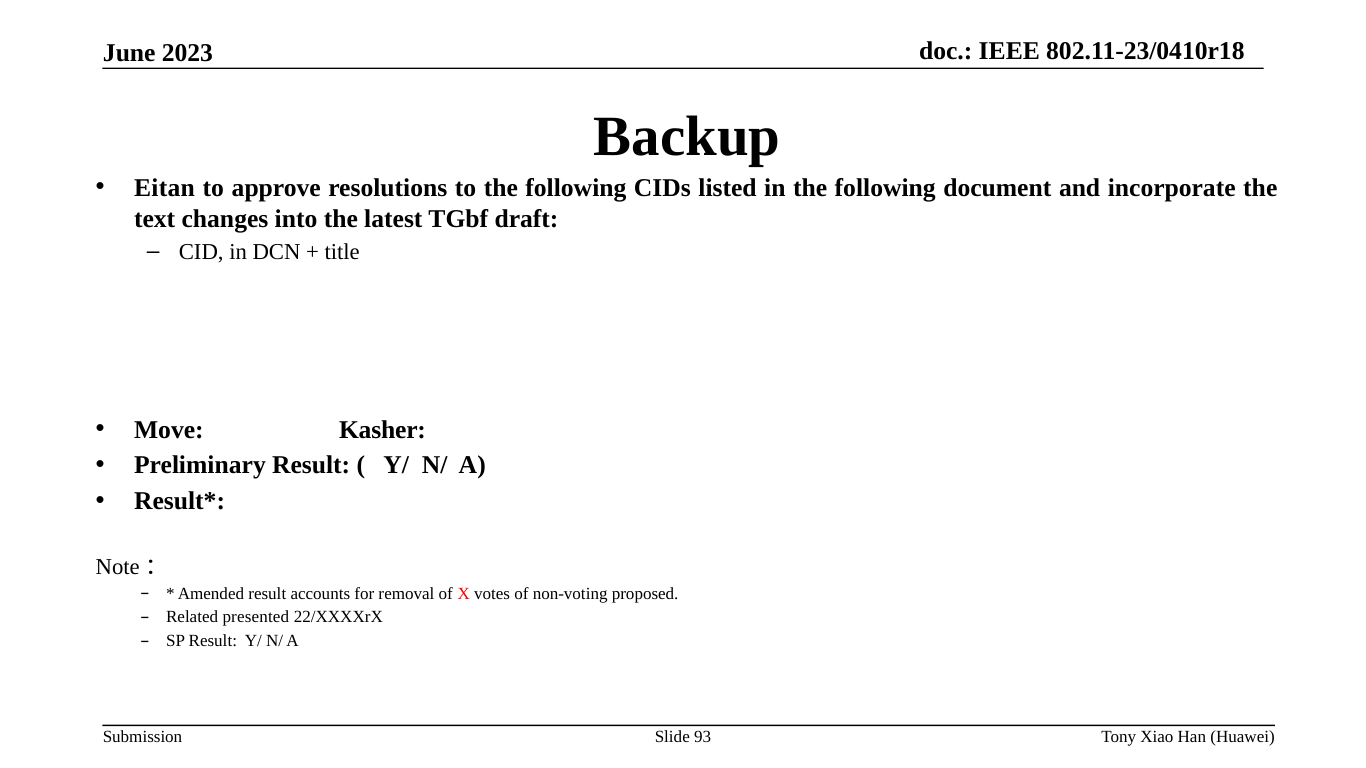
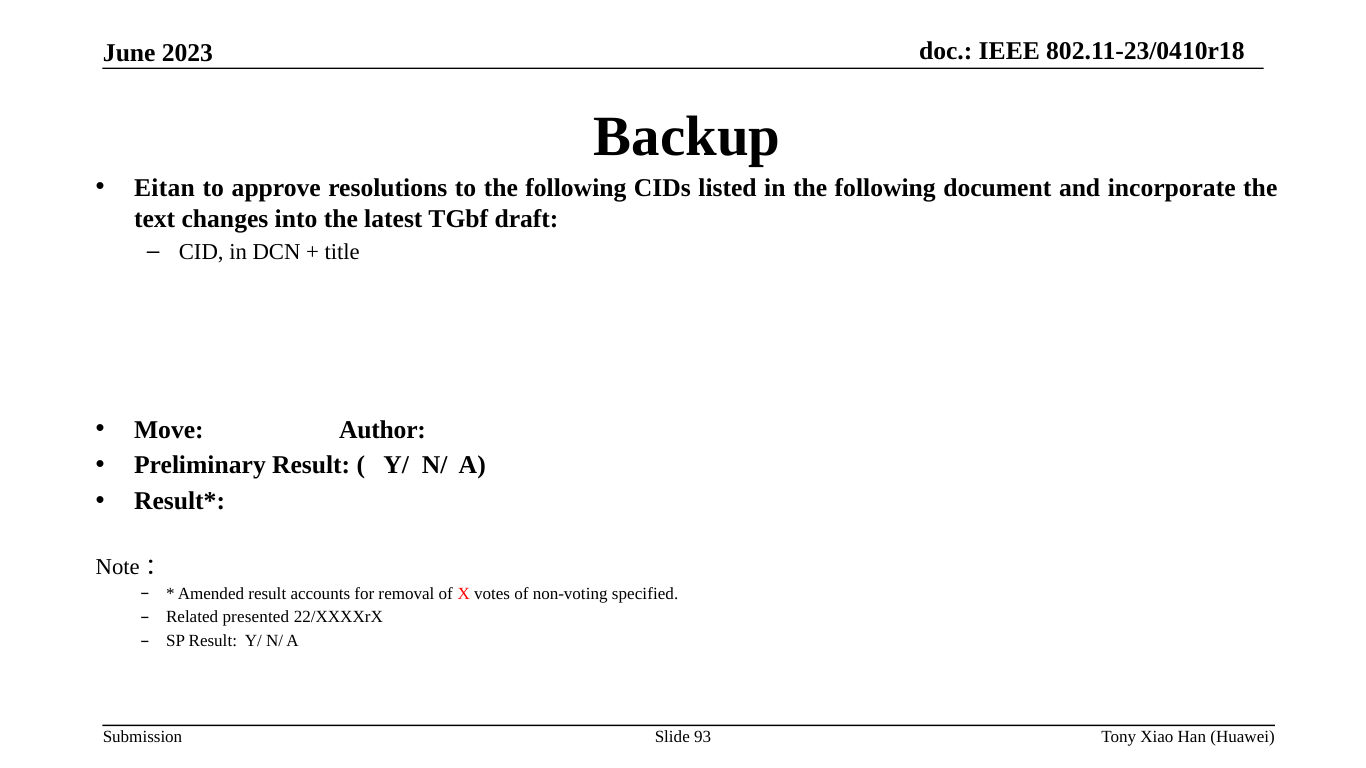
Kasher: Kasher -> Author (382, 430)
proposed: proposed -> specified (645, 594)
